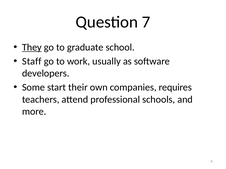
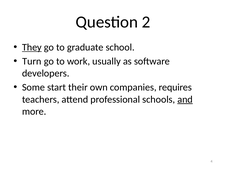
7: 7 -> 2 (146, 22)
Staff: Staff -> Turn (32, 61)
and underline: none -> present (185, 100)
